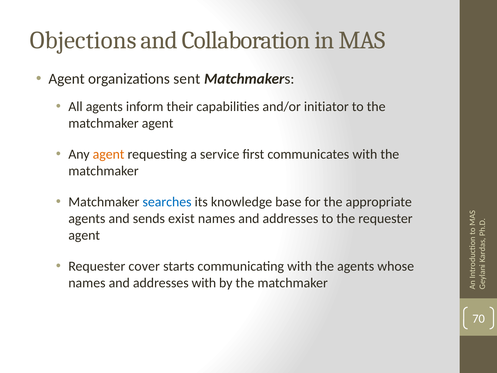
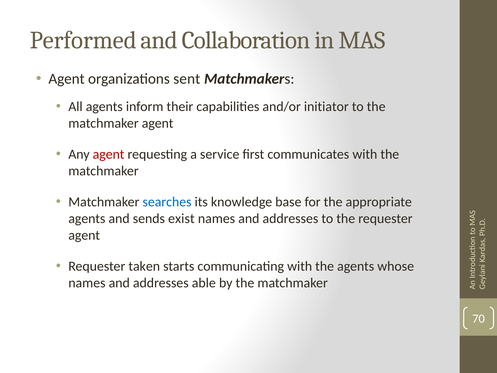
Objections: Objections -> Performed (83, 40)
agent colour: orange -> red (109, 154)
cover: cover -> taken (144, 266)
addresses with: with -> able (204, 283)
